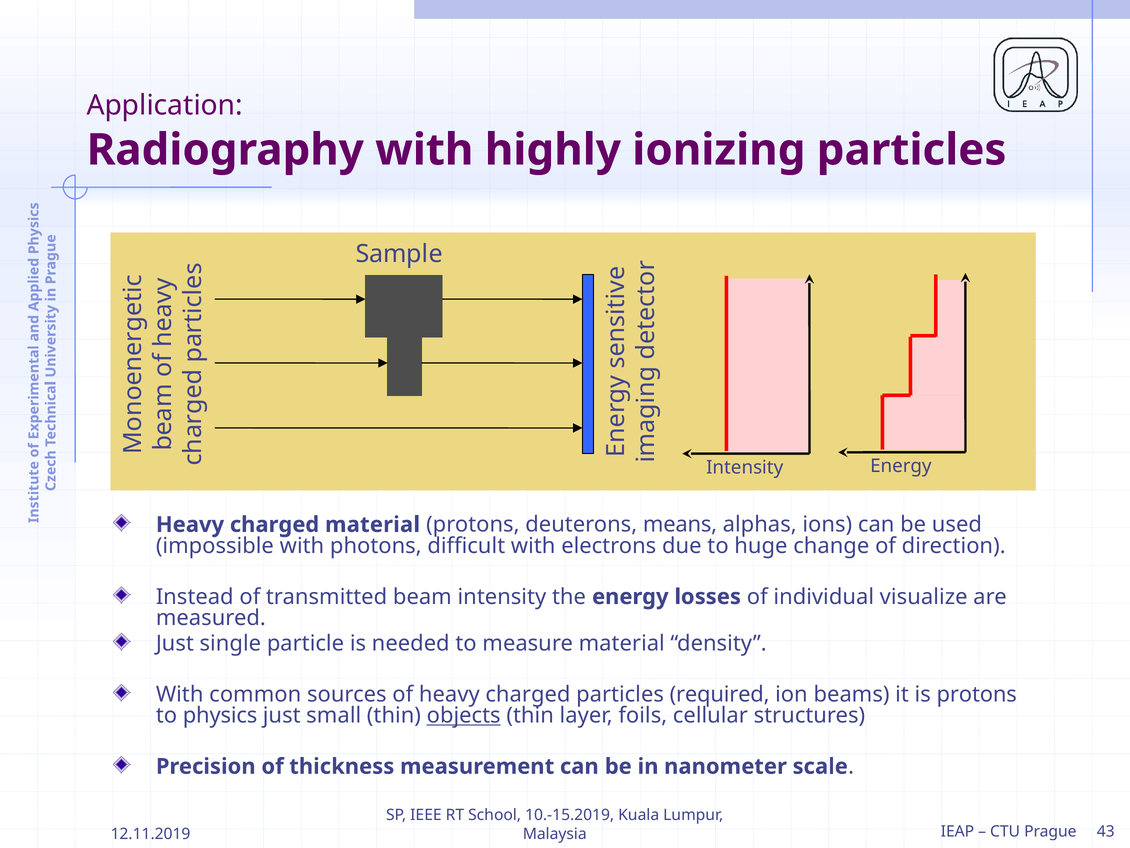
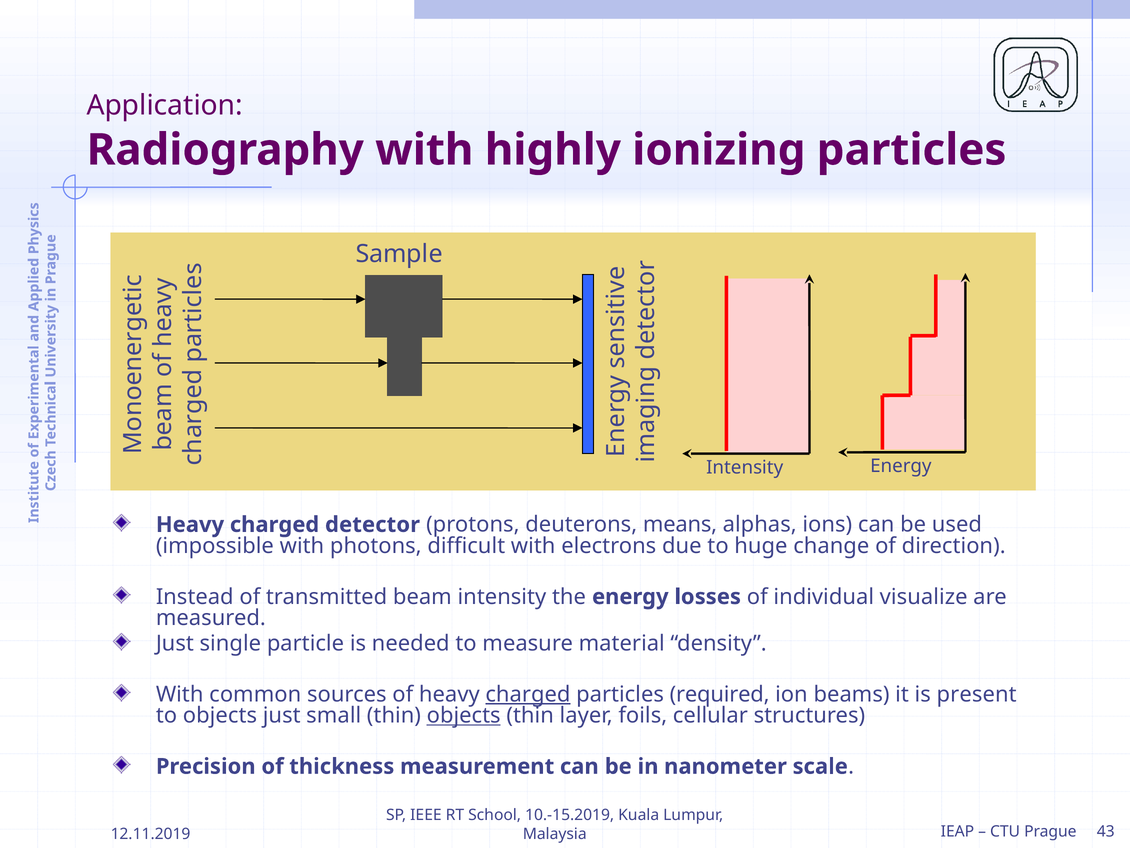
charged material: material -> detector (373, 524)
charged underline: none -> present (528, 694)
is protons: protons -> present (977, 694)
to physics: physics -> objects (220, 715)
